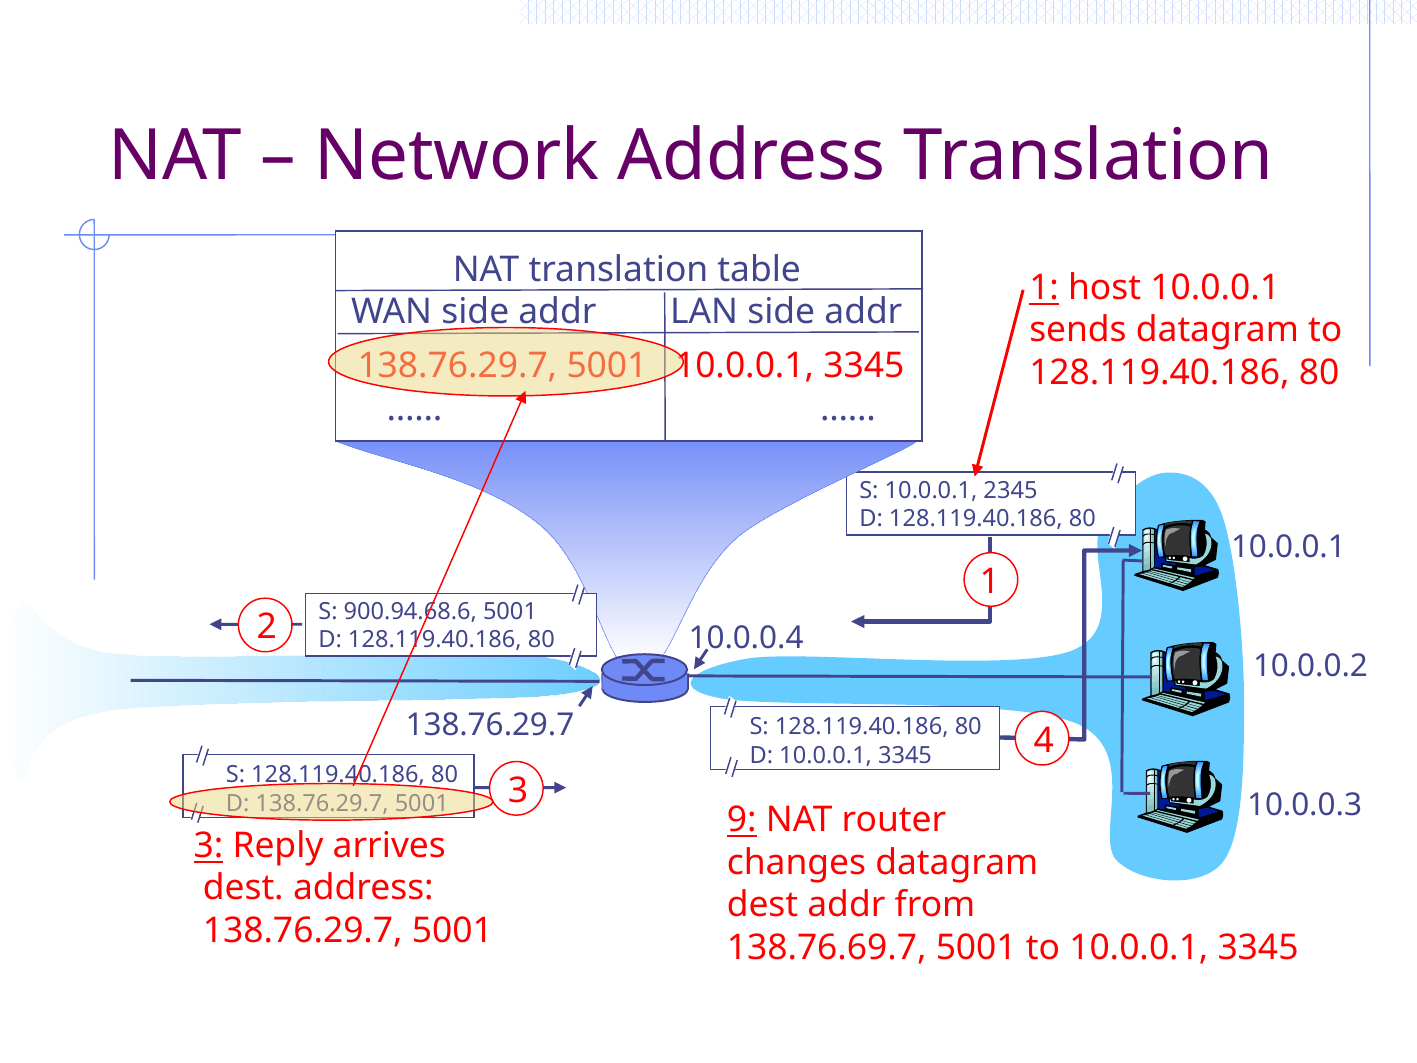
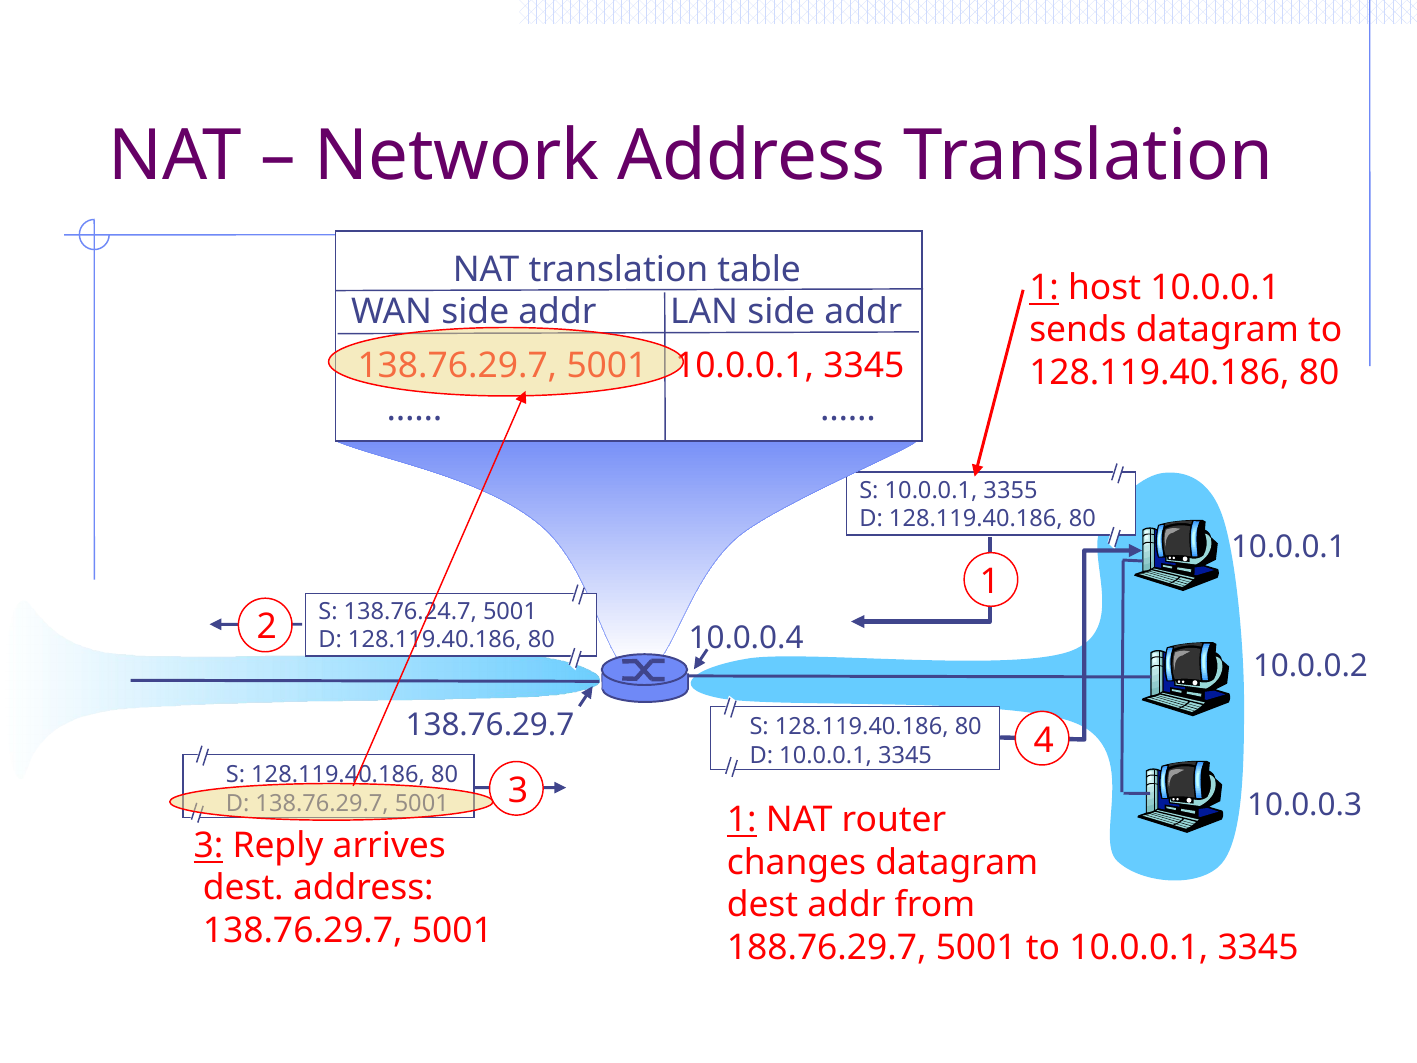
2345: 2345 -> 3355 (1011, 491)
900.94.68.6: 900.94.68.6 -> 138.76.24.7 (410, 612)
9: 9 -> 1 (742, 820)
138.76.69.7: 138.76.69.7 -> 188.76.29.7 (827, 947)
